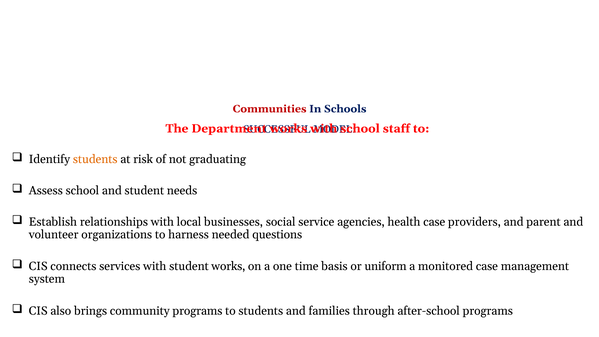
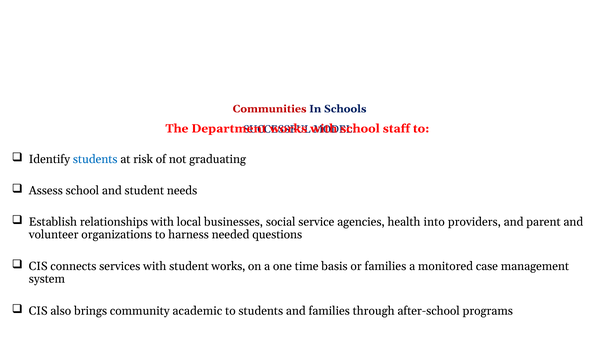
students colour: orange -> blue (95, 159)
health case: case -> into (434, 222)
or uniform: uniform -> families (385, 266)
community programs: programs -> academic (197, 311)
